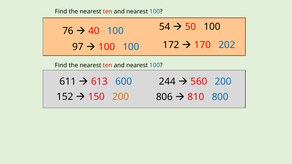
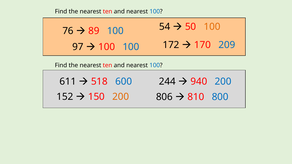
100 colour: black -> orange (212, 27)
40: 40 -> 89 (94, 31)
202: 202 -> 209 (227, 45)
613: 613 -> 518 (99, 82)
560: 560 -> 940 (199, 82)
